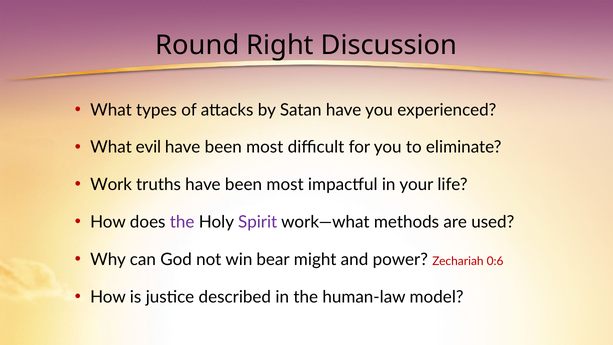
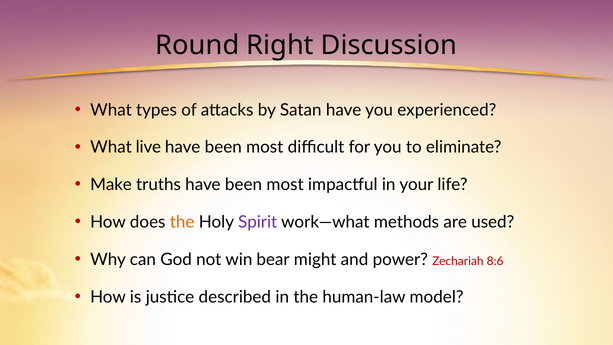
evil: evil -> live (148, 147)
Work: Work -> Make (111, 185)
the colour: purple -> orange (182, 222)
0:6: 0:6 -> 8:6 (495, 261)
